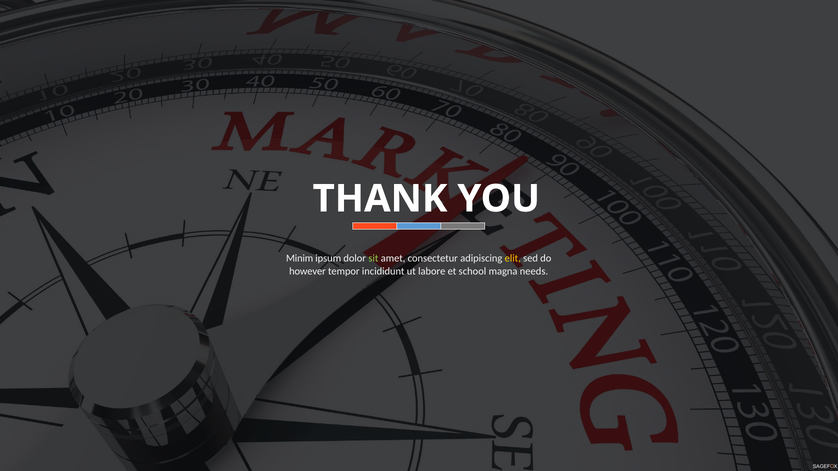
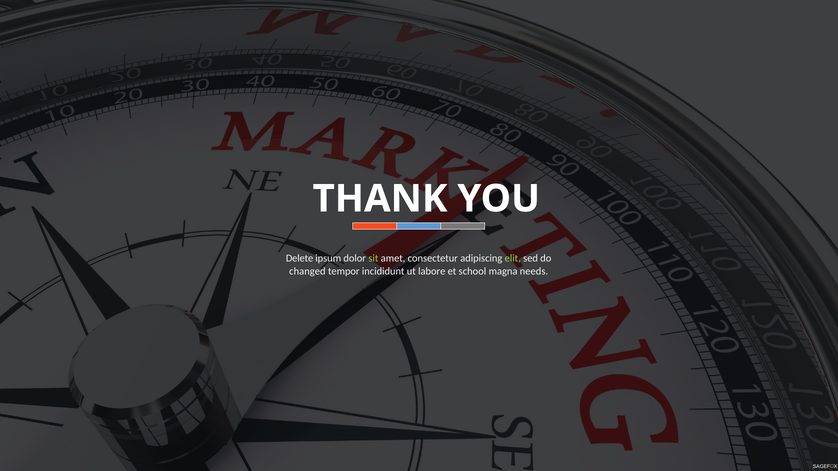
Minim: Minim -> Delete (300, 259)
elit colour: yellow -> light green (513, 259)
however: however -> changed (307, 271)
